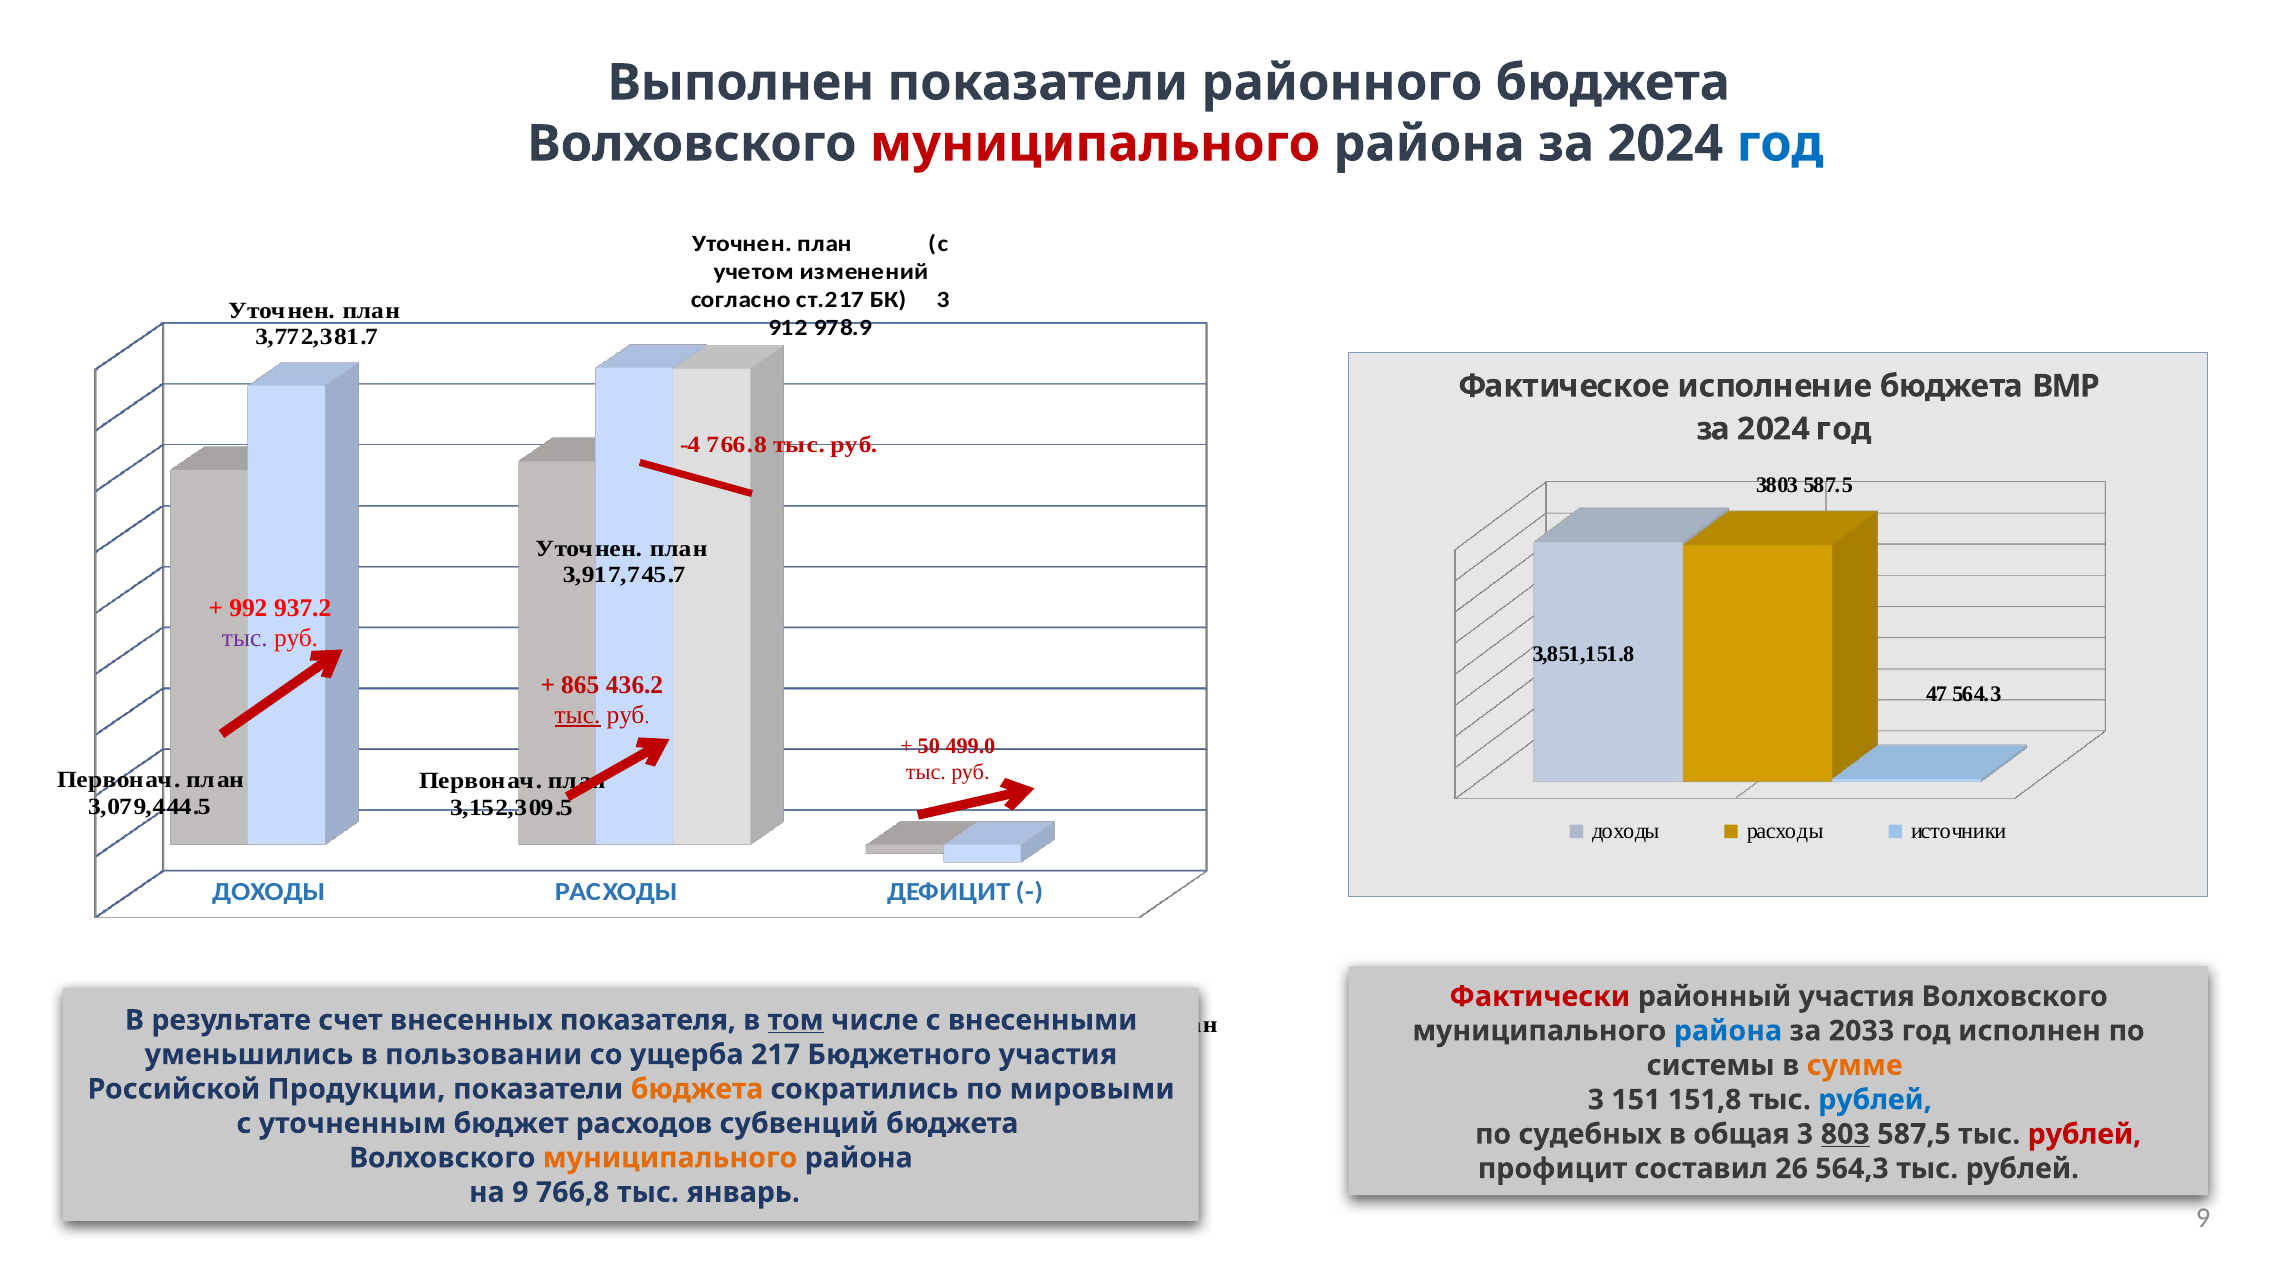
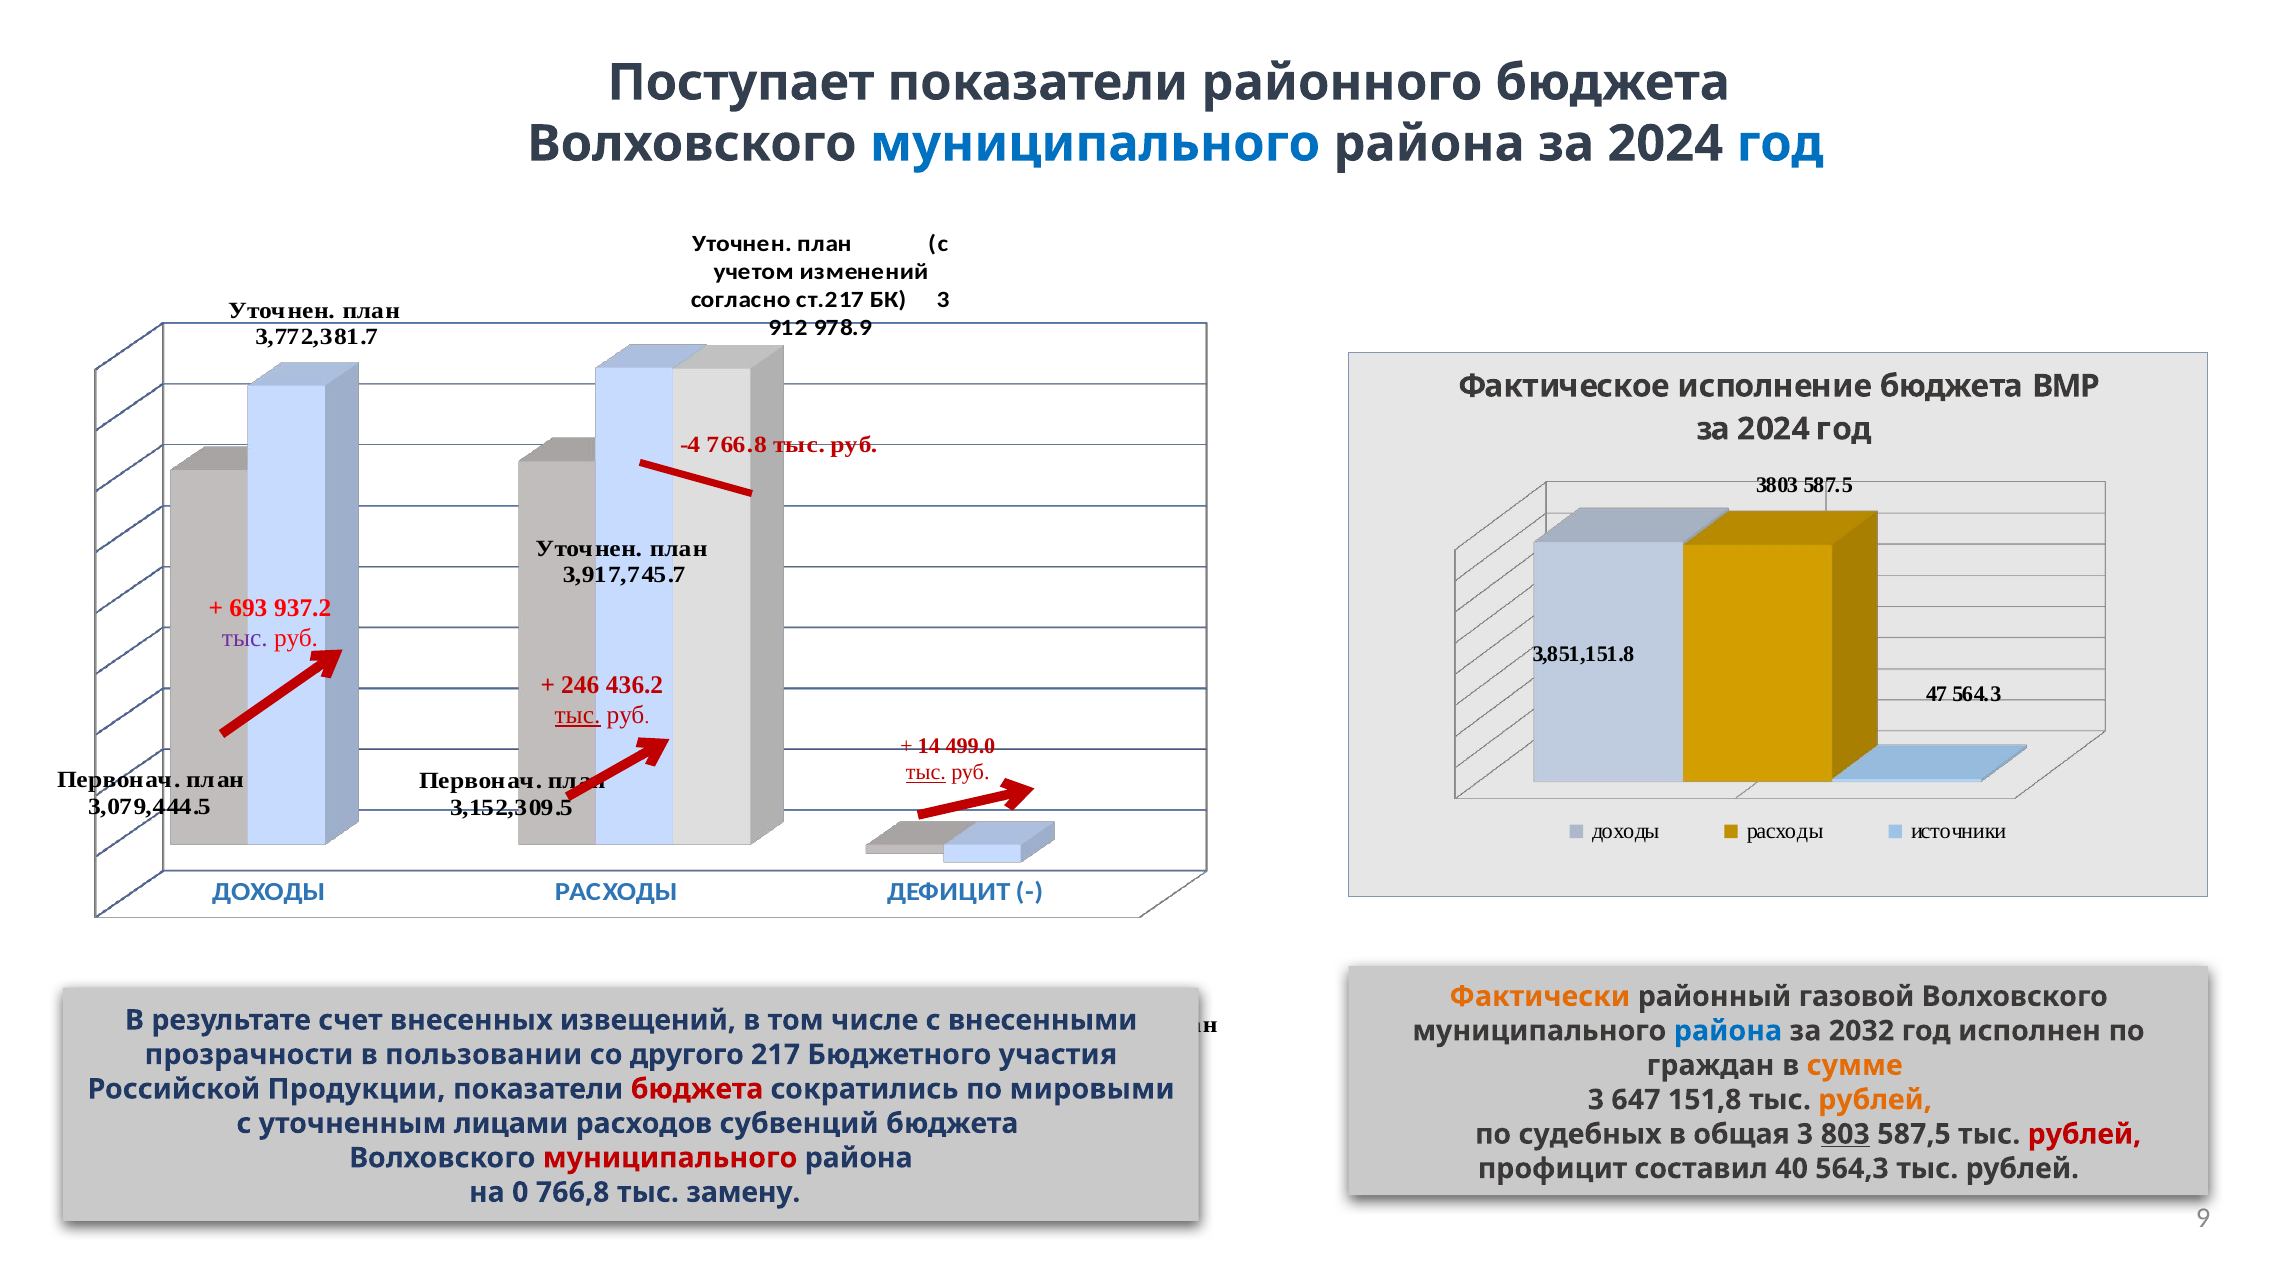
Выполнен: Выполнен -> Поступает (741, 83)
муниципального colour: red -> blue (1095, 144)
992: 992 -> 693 (248, 608)
865: 865 -> 246 (580, 684)
50: 50 -> 14 (929, 746)
тыс underline: none -> present (926, 772)
Фактически colour: red -> orange (1540, 996)
районный участия: участия -> газовой (1857, 996)
показателя: показателя -> извещений (648, 1020)
том underline: present -> none (796, 1020)
2033: 2033 -> 2032 (1862, 1031)
уменьшились: уменьшились -> прозрачности (249, 1054)
ущерба: ущерба -> другого (687, 1054)
системы: системы -> граждан (1711, 1065)
бюджета colour: orange -> red (697, 1089)
151: 151 -> 647 (1636, 1099)
рублей colour: blue -> orange (1875, 1099)
бюджет: бюджет -> лицами (511, 1123)
муниципального colour: orange -> red (670, 1158)
26: 26 -> 40 (1792, 1168)
на 9: 9 -> 0 (520, 1192)
январь: январь -> замену (743, 1192)
